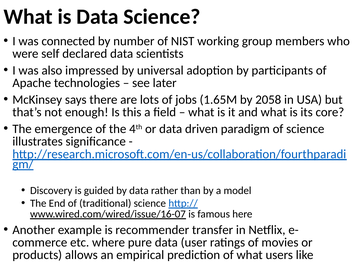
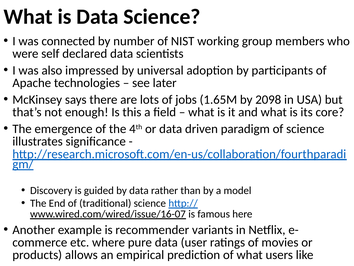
2058: 2058 -> 2098 (268, 100)
transfer: transfer -> variants (213, 229)
